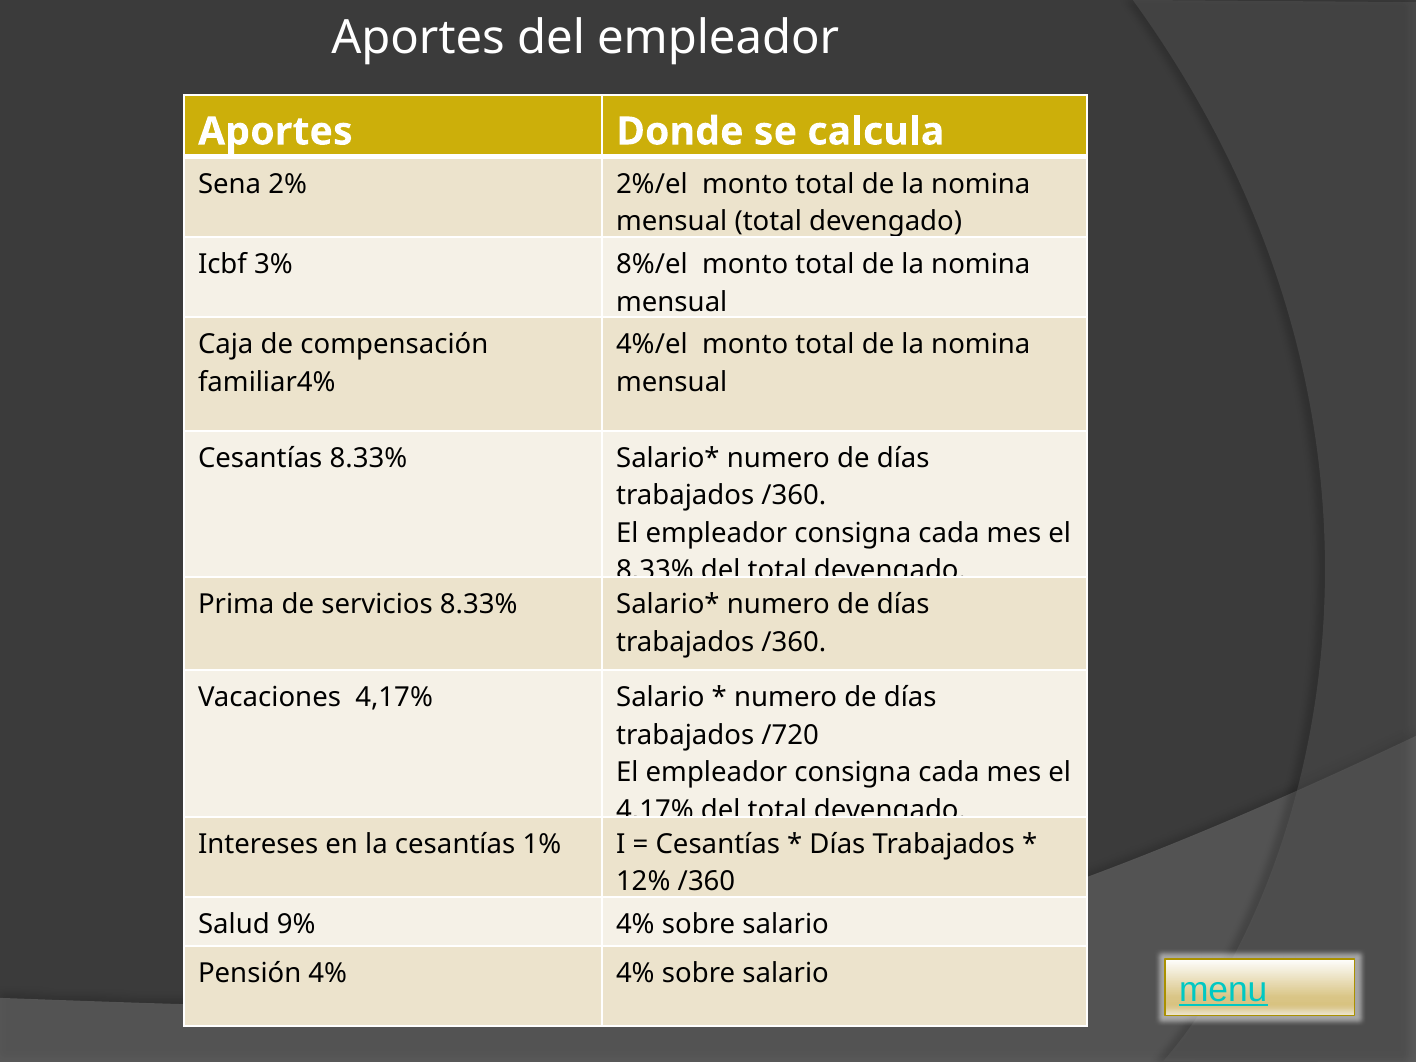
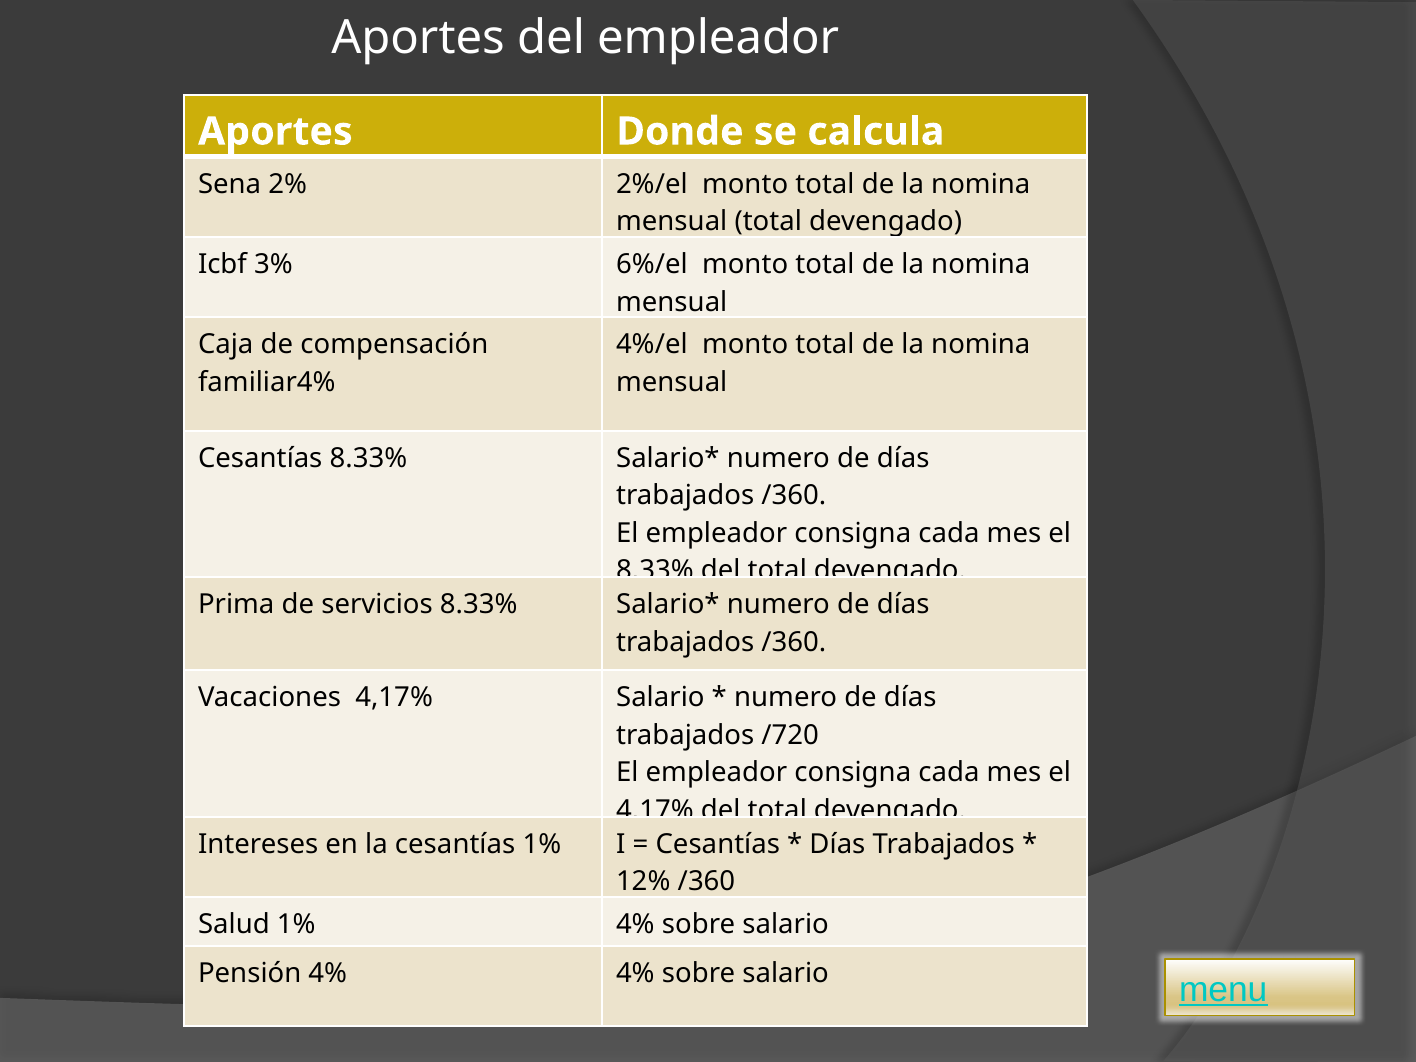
8%/el: 8%/el -> 6%/el (652, 264)
Salud 9%: 9% -> 1% (296, 925)
